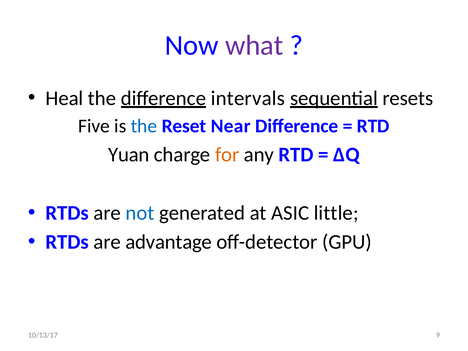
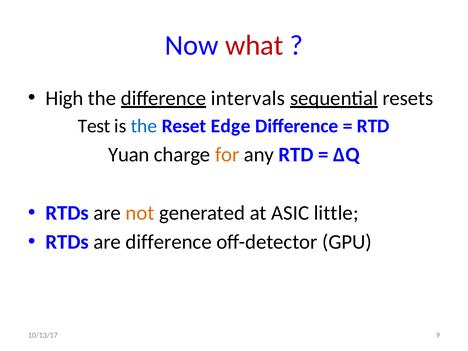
what colour: purple -> red (254, 45)
Heal: Heal -> High (65, 98)
Five: Five -> Test (94, 126)
Near: Near -> Edge (231, 126)
not colour: blue -> orange (140, 213)
are advantage: advantage -> difference (169, 242)
